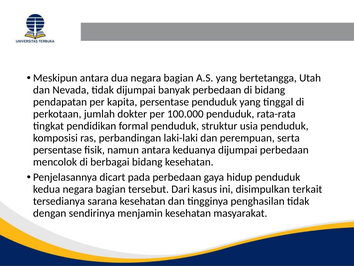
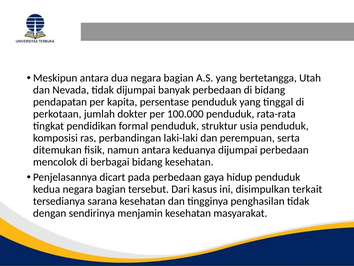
persentase: persentase -> ditemukan (57, 150)
